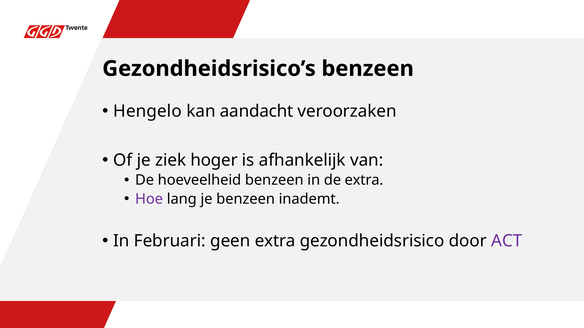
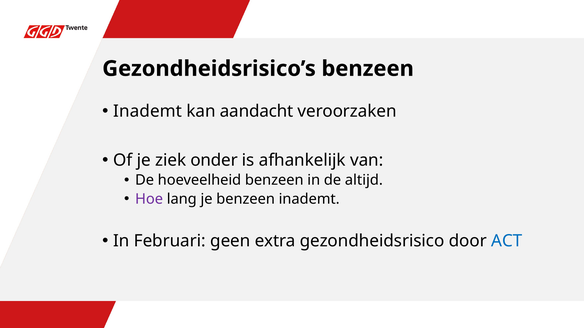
Hengelo: Hengelo -> Inademt (148, 111)
hoger: hoger -> onder (214, 160)
de extra: extra -> altijd (364, 180)
ACT colour: purple -> blue (507, 241)
